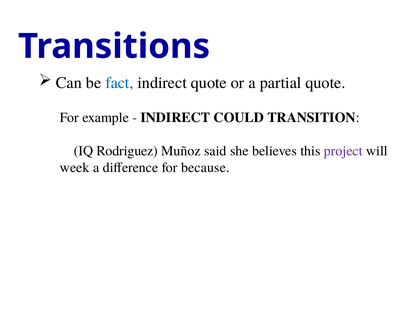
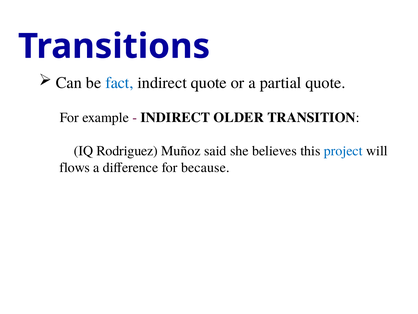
COULD: COULD -> OLDER (239, 117)
project colour: purple -> blue (343, 151)
week: week -> flows (75, 167)
